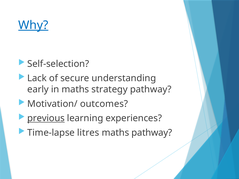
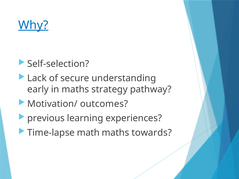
previous underline: present -> none (46, 118)
litres: litres -> math (88, 133)
maths pathway: pathway -> towards (152, 133)
